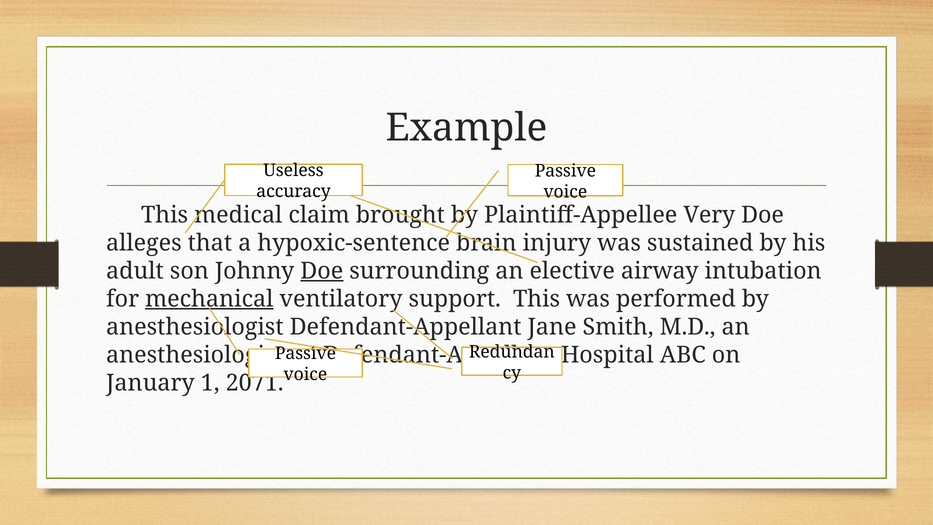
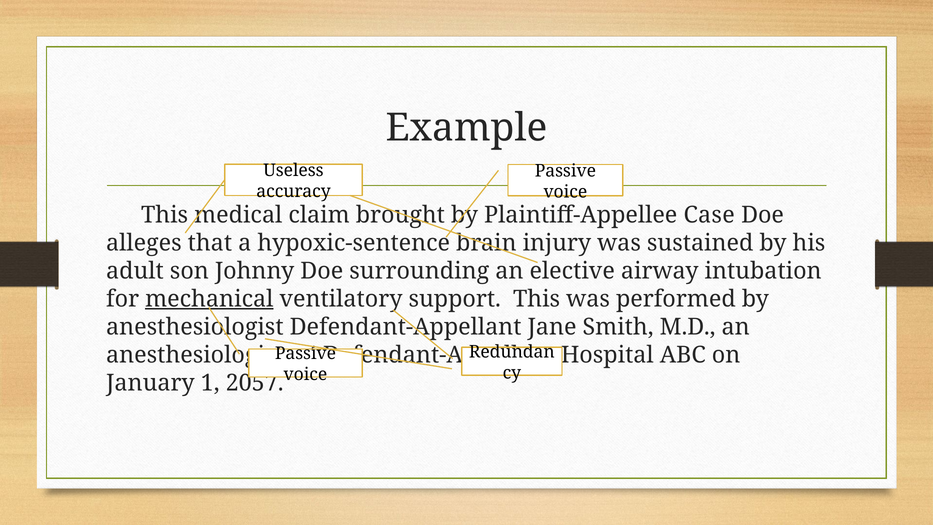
Very: Very -> Case (709, 215)
Doe underline: present -> none (322, 271)
2071: 2071 -> 2057 (255, 383)
